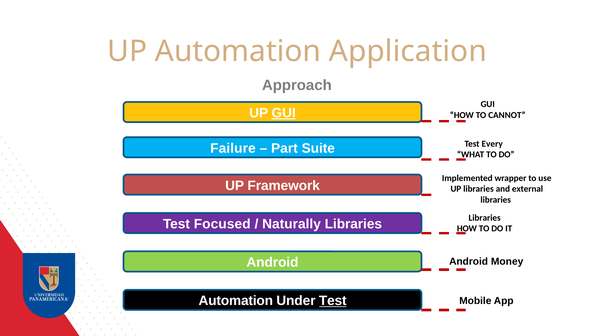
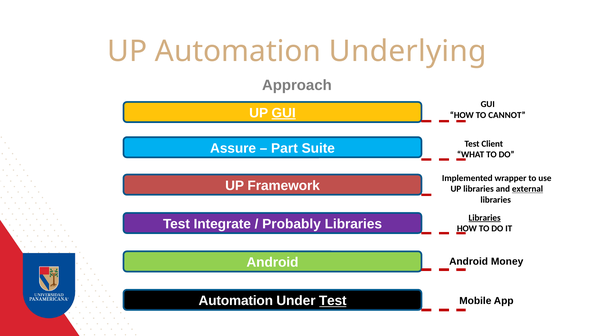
Application: Application -> Underlying (408, 51)
Every: Every -> Client (492, 144)
Failure: Failure -> Assure (233, 148)
external underline: none -> present (528, 189)
Libraries underline: none -> present (485, 218)
Focused: Focused -> Integrate (222, 224)
Naturally: Naturally -> Probably (292, 224)
